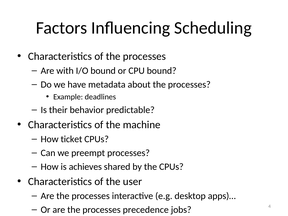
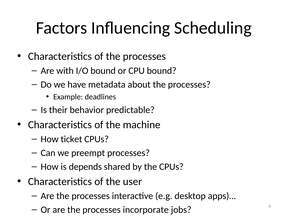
achieves: achieves -> depends (85, 167)
precedence: precedence -> incorporate (146, 210)
